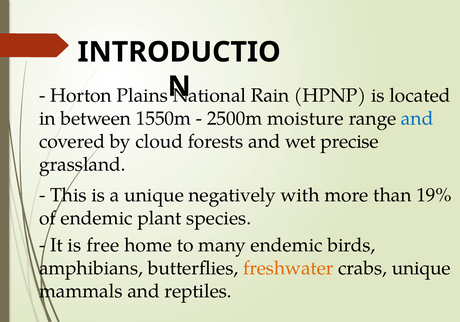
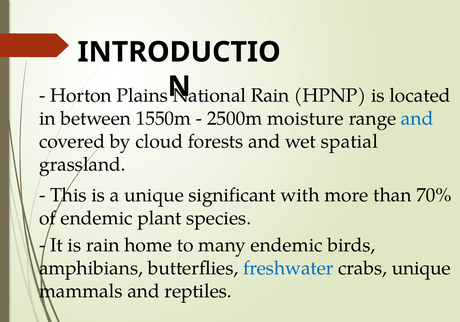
precise: precise -> spatial (349, 142)
negatively: negatively -> significant (232, 195)
19%: 19% -> 70% (434, 195)
is free: free -> rain (103, 245)
freshwater colour: orange -> blue (288, 268)
